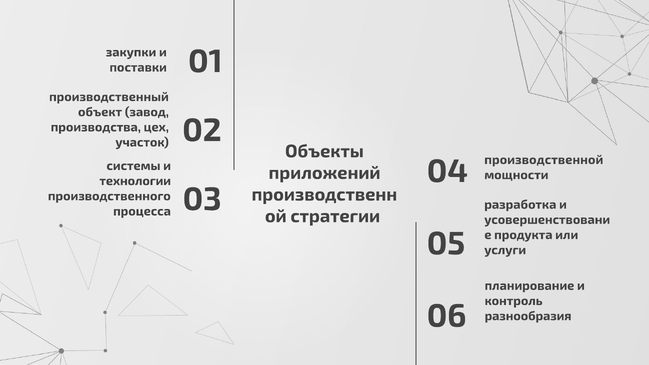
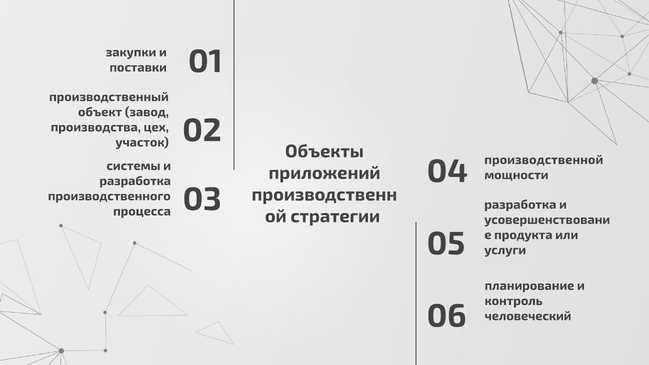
технологии: технологии -> разработка (135, 181)
разнообразия: разнообразия -> человеческий (528, 316)
